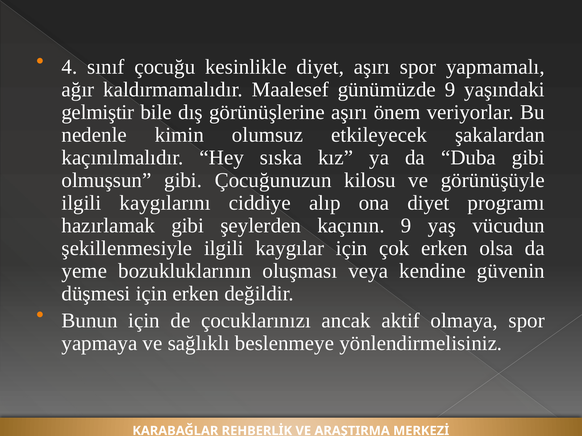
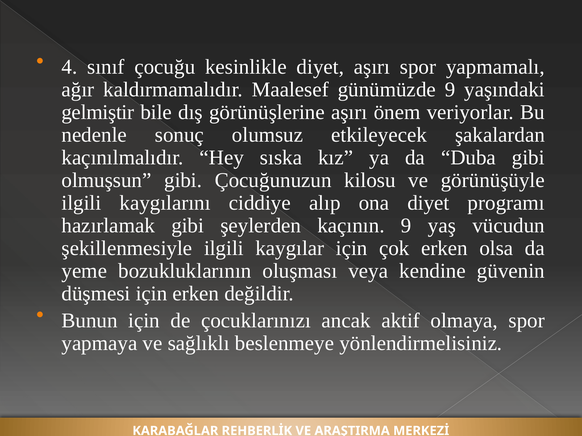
kimin: kimin -> sonuç (179, 135)
